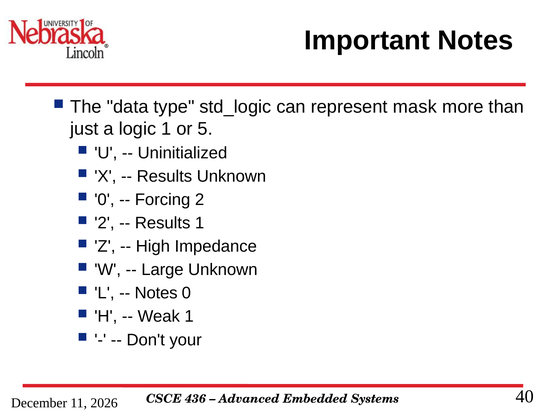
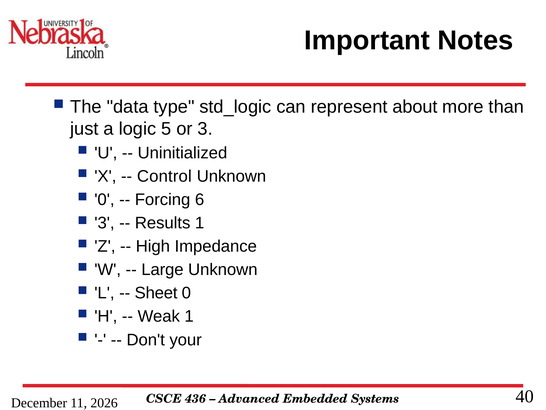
mask: mask -> about (415, 107)
logic 1: 1 -> 5 (166, 129)
or 5: 5 -> 3 (205, 129)
Results: Results -> Control (164, 176)
Forcing 2: 2 -> 6 (200, 199)
2: 2 -> 3 (104, 223)
Notes: Notes -> Sheet (156, 293)
